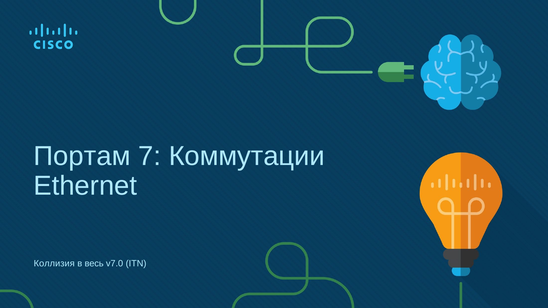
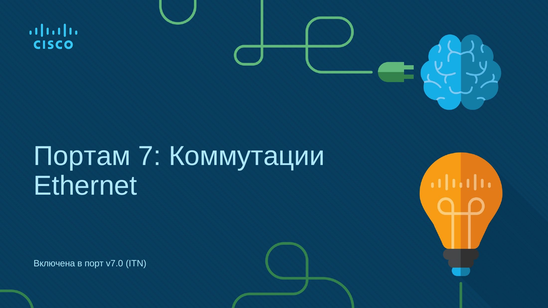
Коллизия: Коллизия -> Включена (54, 264)
весь: весь -> порт (94, 264)
